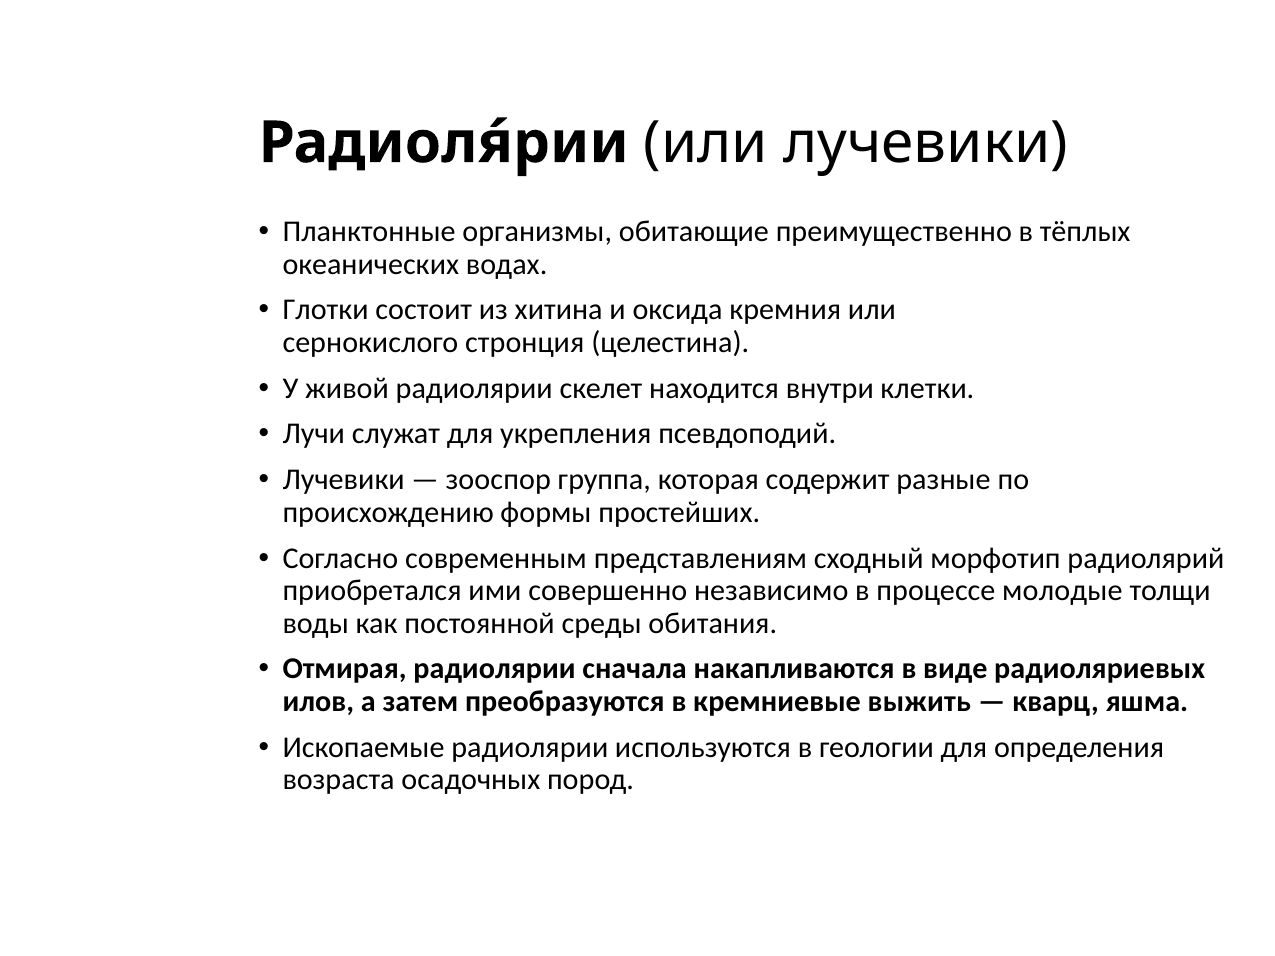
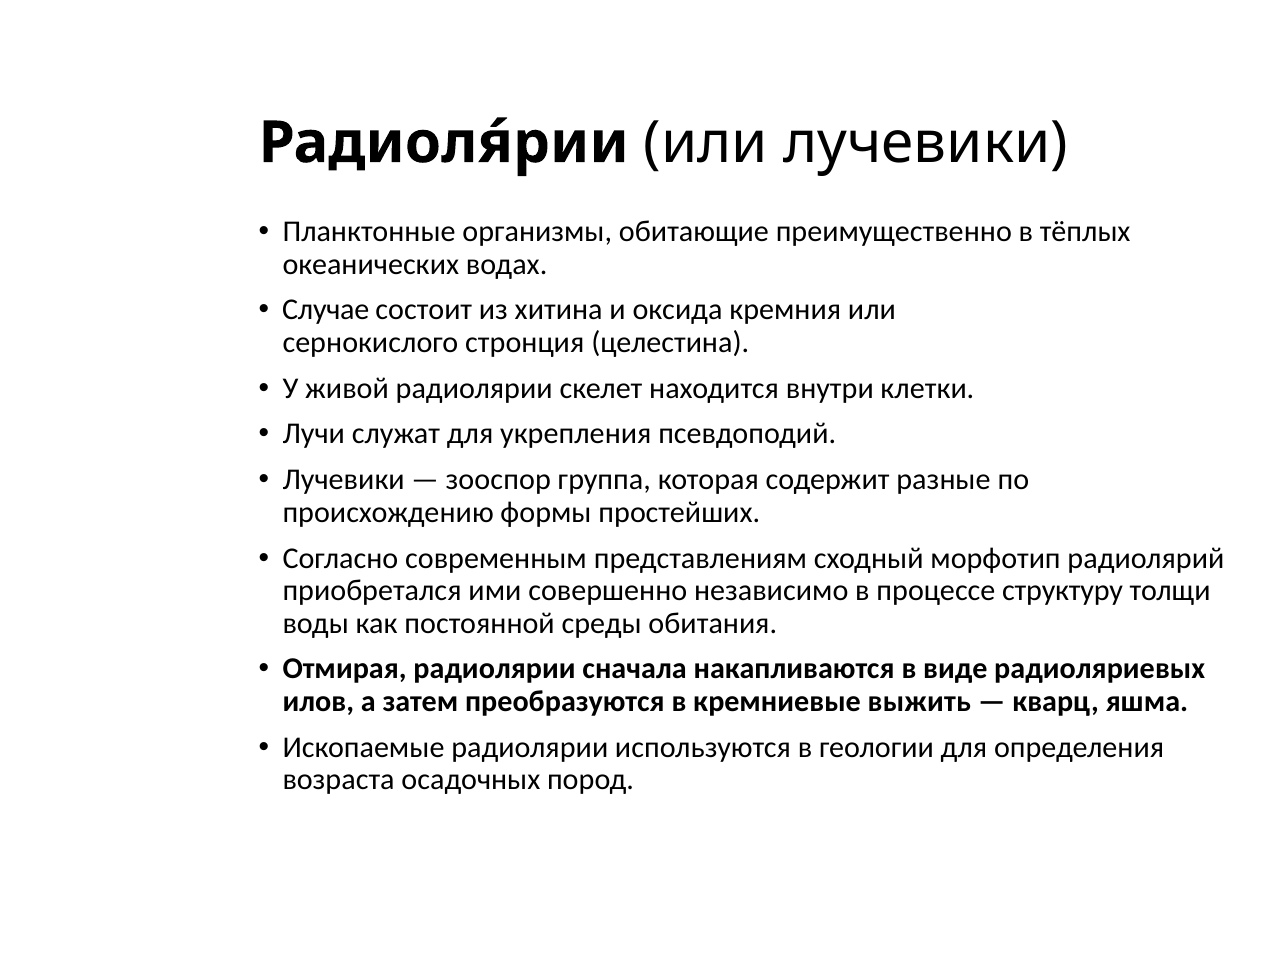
Глотки: Глотки -> Случае (326, 310)
молодые: молодые -> структуру (1063, 591)
